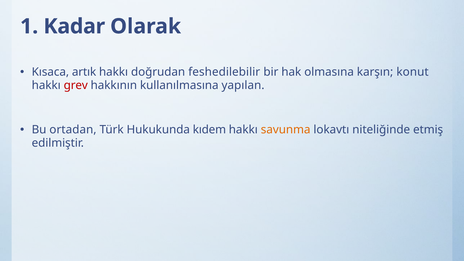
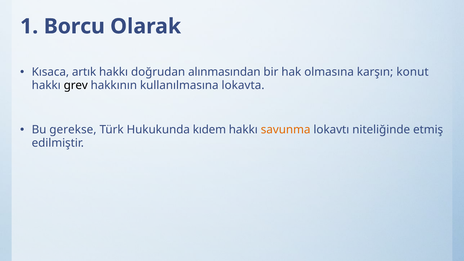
Kadar: Kadar -> Borcu (74, 26)
feshedilebilir: feshedilebilir -> alınmasından (224, 72)
grev colour: red -> black (76, 85)
yapılan: yapılan -> lokavta (243, 85)
ortadan: ortadan -> gerekse (73, 130)
